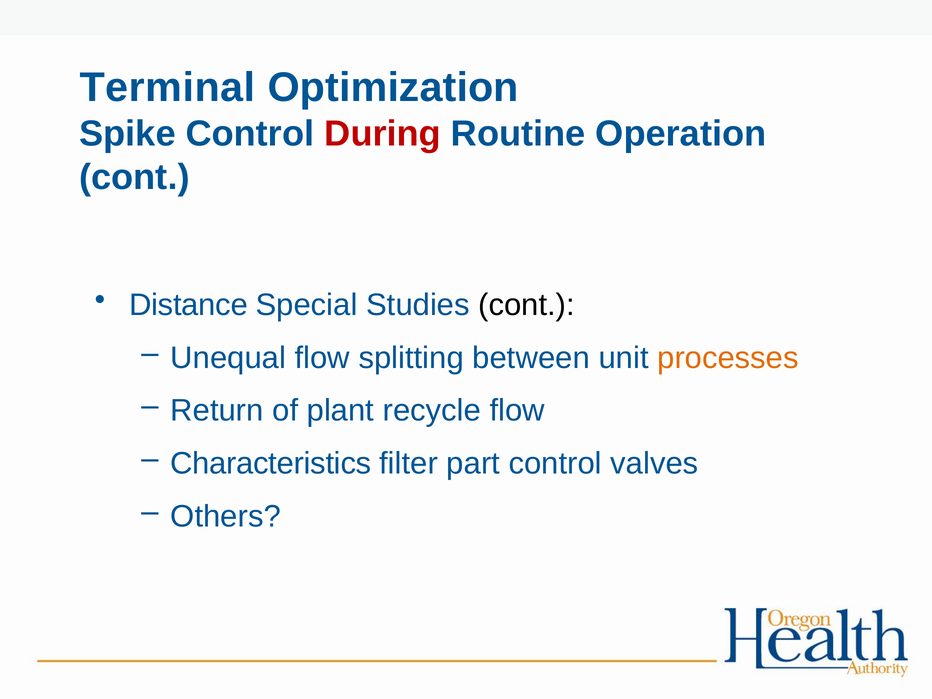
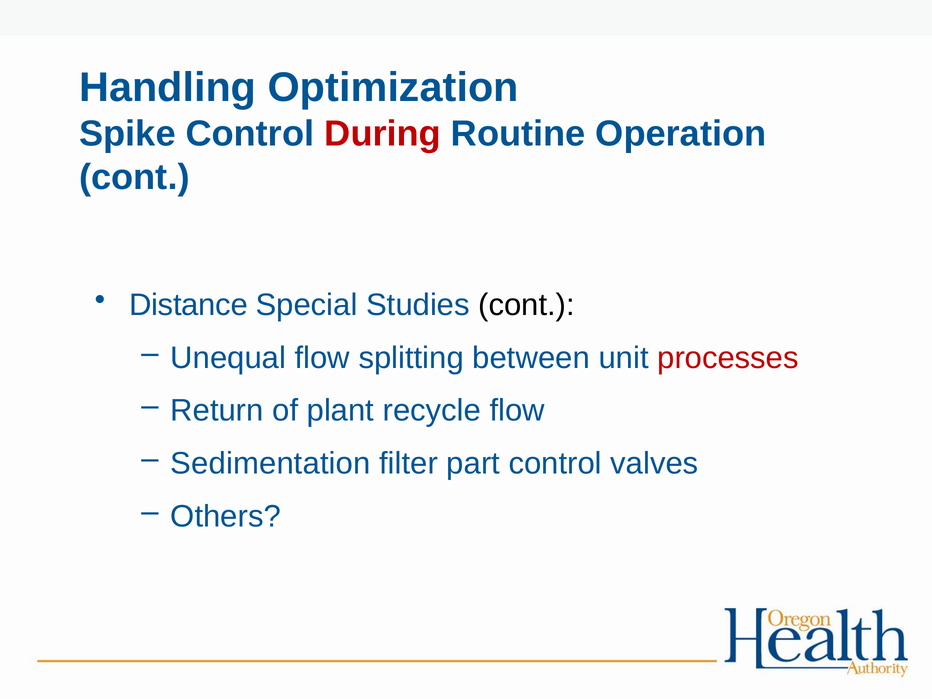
Terminal: Terminal -> Handling (168, 87)
processes colour: orange -> red (728, 358)
Characteristics: Characteristics -> Sedimentation (271, 464)
